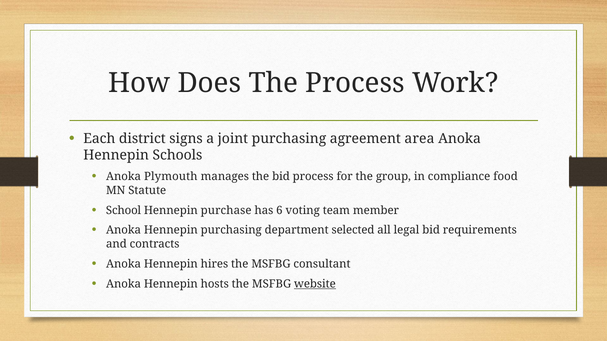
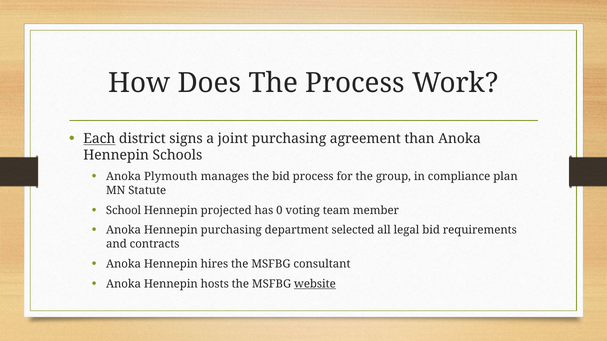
Each underline: none -> present (99, 139)
area: area -> than (420, 139)
food: food -> plan (506, 177)
purchase: purchase -> projected (226, 211)
6: 6 -> 0 (279, 211)
